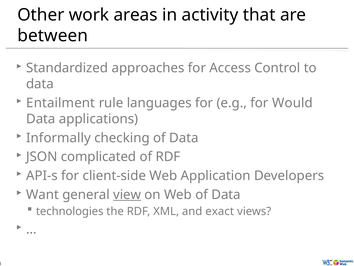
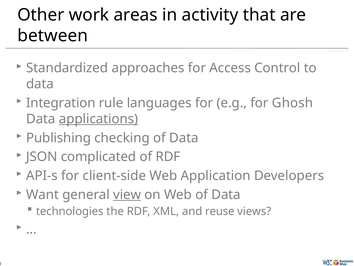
Entailment: Entailment -> Integration (61, 103)
Would: Would -> Ghosh (293, 103)
applications underline: none -> present (99, 119)
Informally: Informally -> Publishing (59, 138)
exact: exact -> reuse (220, 211)
